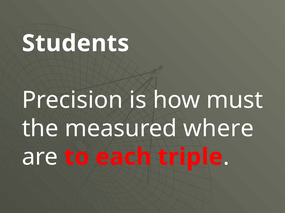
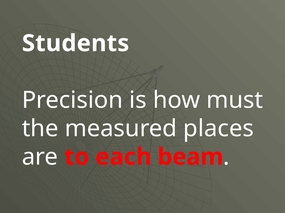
where: where -> places (219, 129)
triple: triple -> beam (190, 157)
